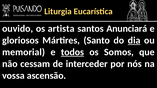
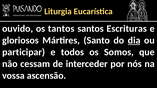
artista: artista -> tantos (61, 29)
Anunciará: Anunciará -> Escrituras (127, 29)
memorial: memorial -> participar (24, 52)
todos underline: present -> none (72, 52)
